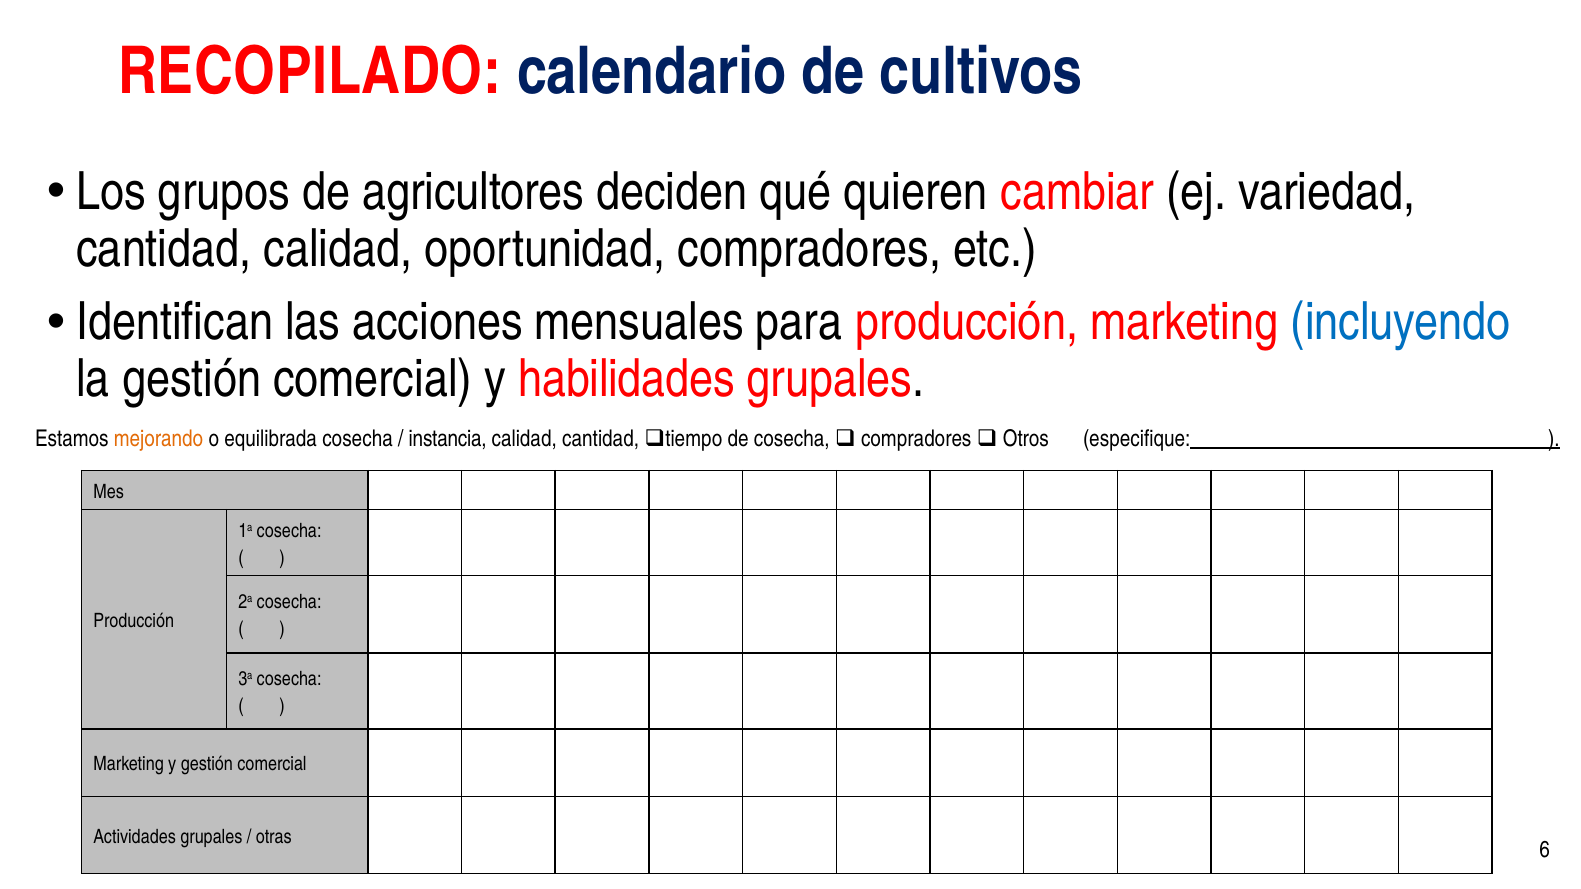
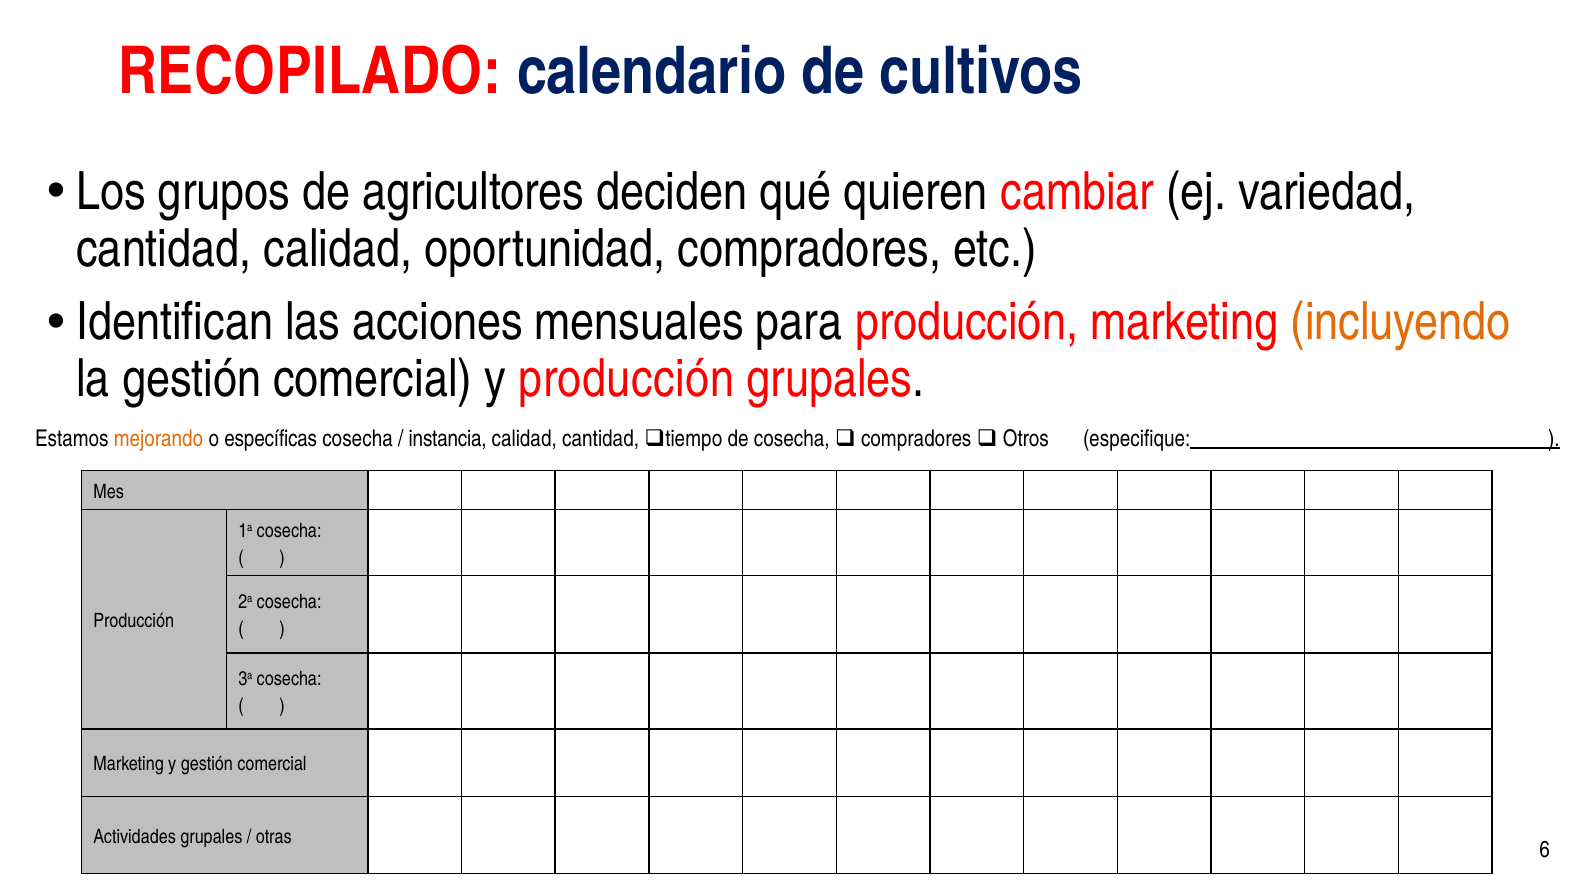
incluyendo colour: blue -> orange (1401, 323)
y habilidades: habilidades -> producción (626, 380)
equilibrada: equilibrada -> específicas (271, 439)
